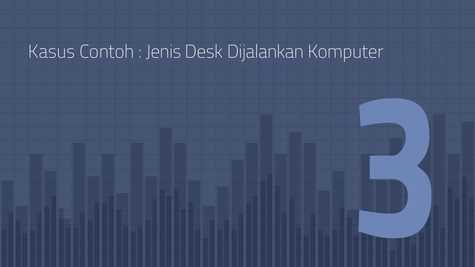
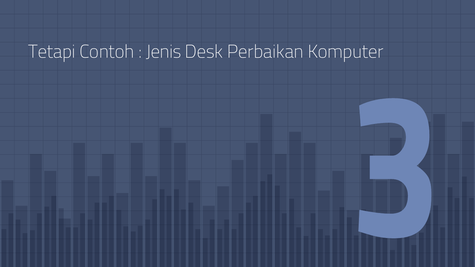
Kasus: Kasus -> Tetapi (52, 52)
Dijalankan: Dijalankan -> Perbaikan (265, 52)
